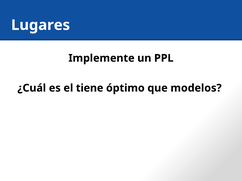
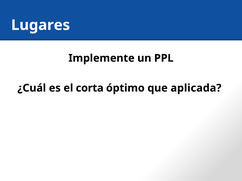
tiene: tiene -> corta (90, 88)
modelos: modelos -> aplicada (196, 88)
